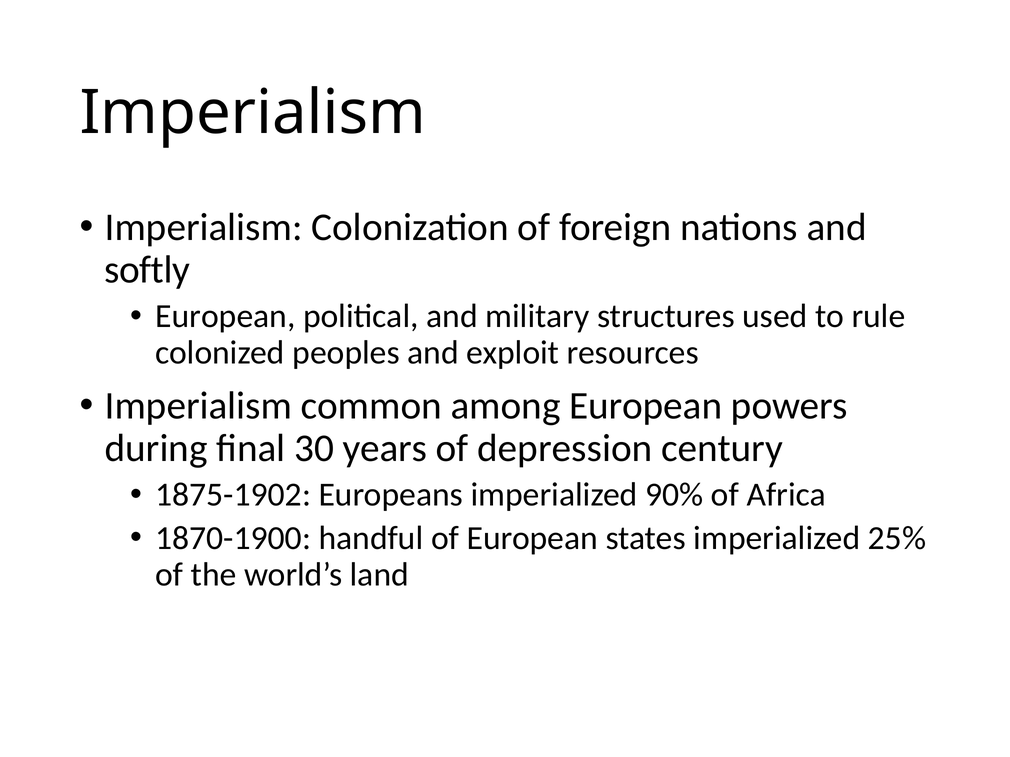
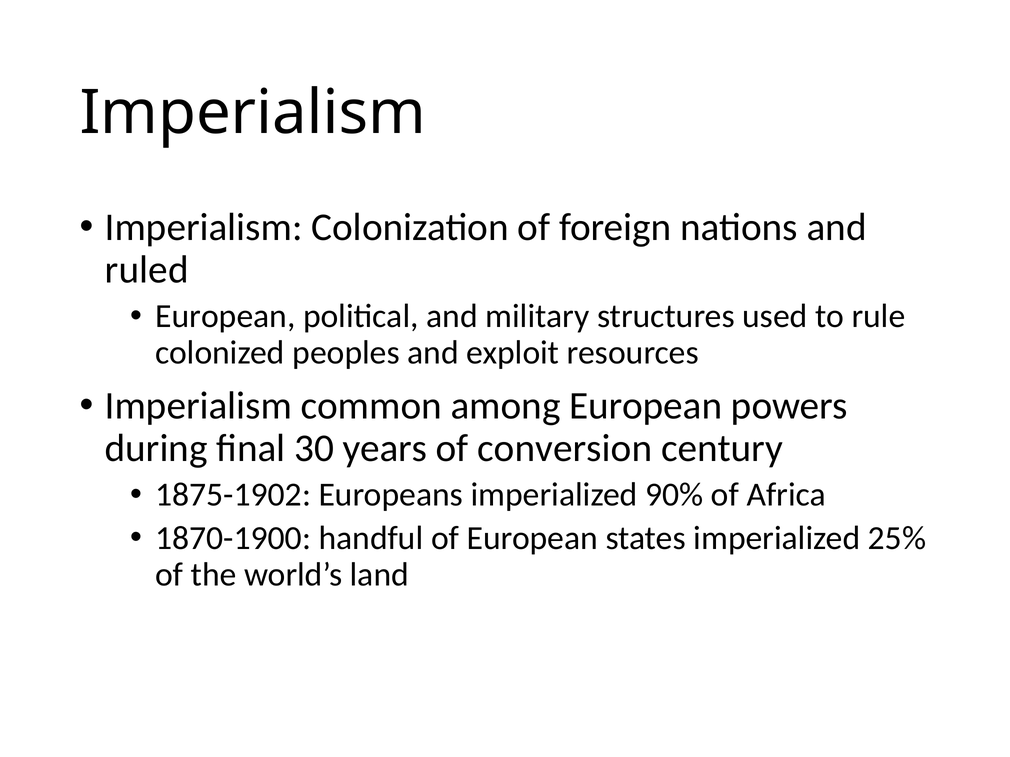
softly: softly -> ruled (147, 270)
depression: depression -> conversion (565, 449)
